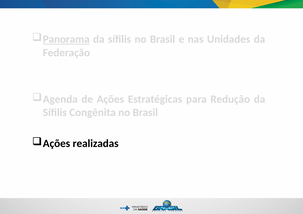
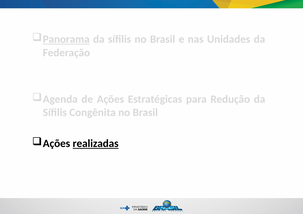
realizadas underline: none -> present (96, 144)
